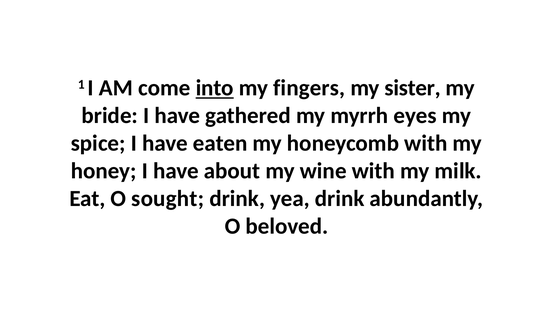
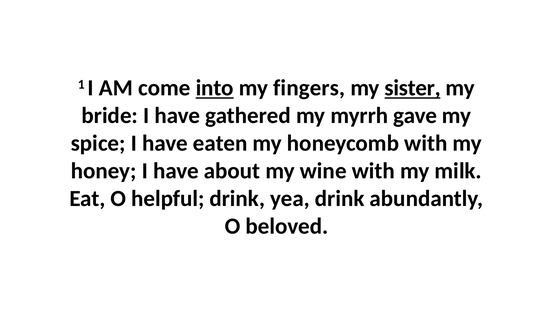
sister underline: none -> present (413, 88)
eyes: eyes -> gave (415, 116)
sought: sought -> helpful (168, 199)
